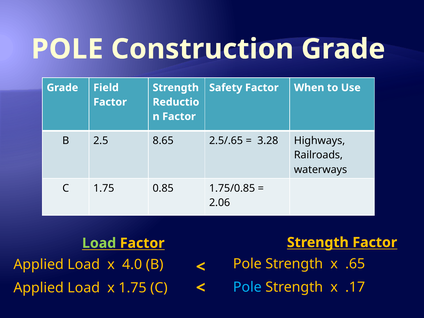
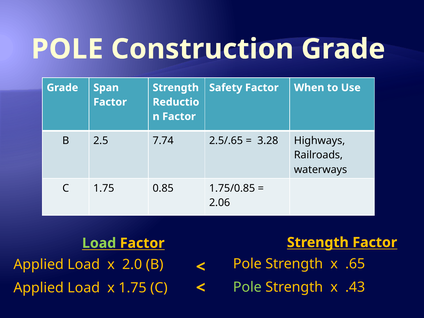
Field: Field -> Span (106, 88)
8.65: 8.65 -> 7.74 (163, 141)
4.0: 4.0 -> 2.0 (132, 265)
Pole colour: light blue -> light green (247, 287)
.17: .17 -> .43 (355, 287)
